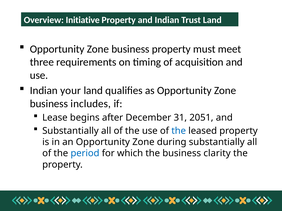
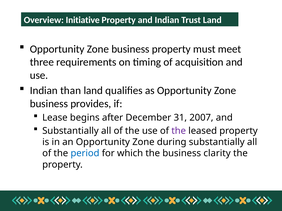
your: your -> than (71, 91)
includes: includes -> provides (91, 104)
2051: 2051 -> 2007 (201, 118)
the colour: blue -> purple (179, 131)
